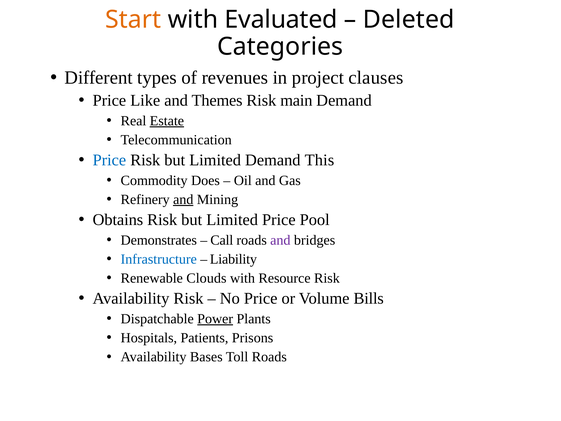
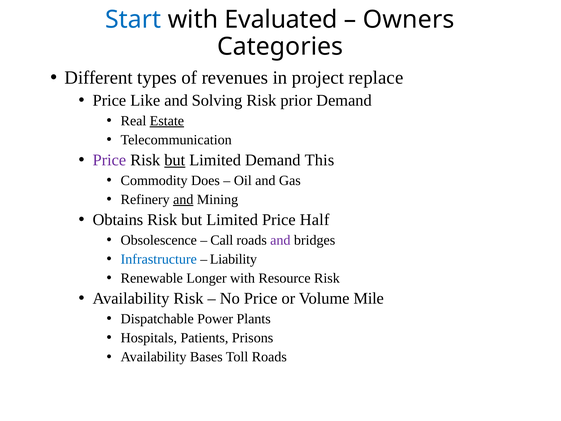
Start colour: orange -> blue (133, 20)
Deleted: Deleted -> Owners (409, 20)
clauses: clauses -> replace (376, 78)
Themes: Themes -> Solving (217, 100)
main: main -> prior (296, 100)
Price colour: blue -> purple (109, 160)
but underline: none -> present (175, 160)
Pool: Pool -> Half (315, 220)
Demonstrates: Demonstrates -> Obsolescence (159, 240)
Clouds: Clouds -> Longer (206, 278)
Bills: Bills -> Mile (369, 298)
Power underline: present -> none (215, 319)
